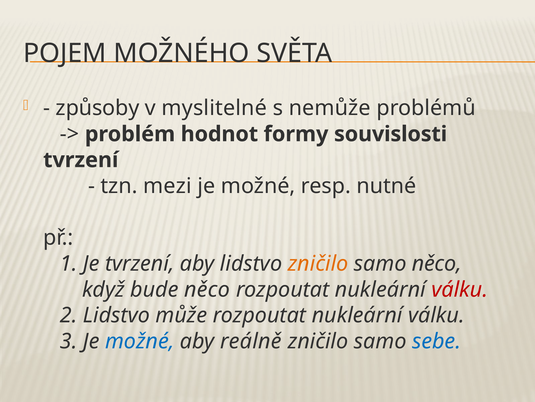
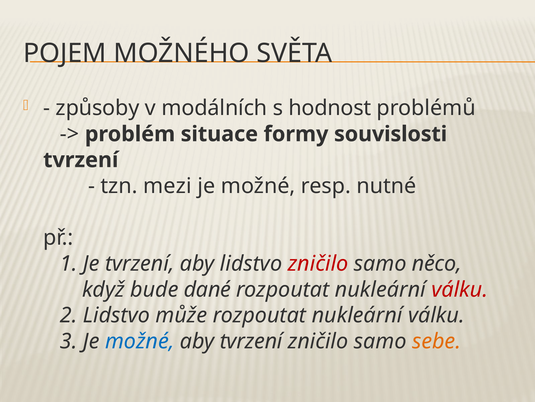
myslitelné: myslitelné -> modálních (214, 108)
nemůže: nemůže -> hodnost (330, 108)
hodnot: hodnot -> situace (219, 134)
zničilo colour: orange -> red (318, 263)
bude něco: něco -> dané (207, 289)
aby reálně: reálně -> tvrzení (251, 341)
sebe colour: blue -> orange (437, 341)
